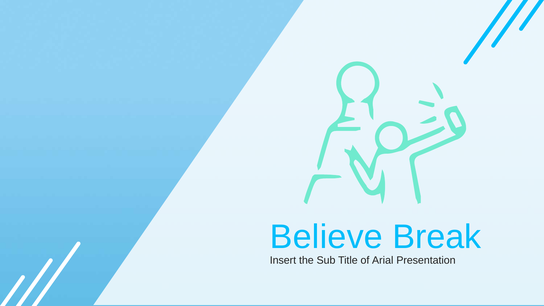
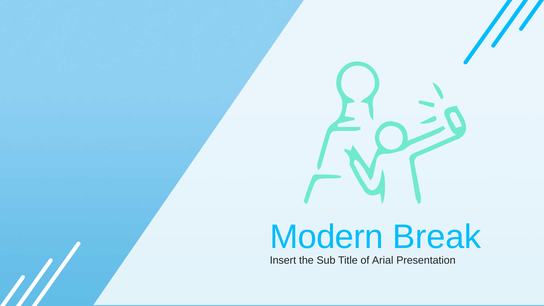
Believe: Believe -> Modern (327, 237)
